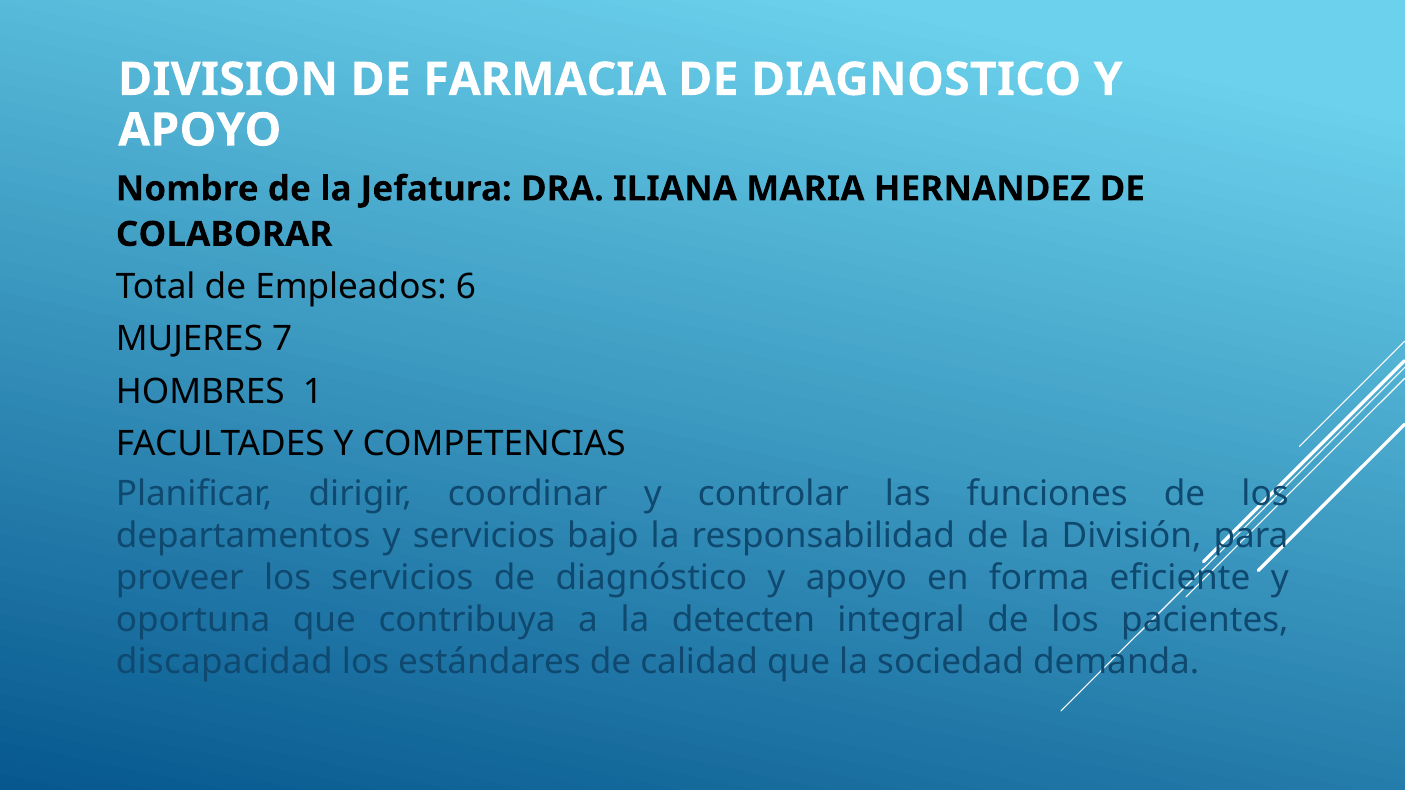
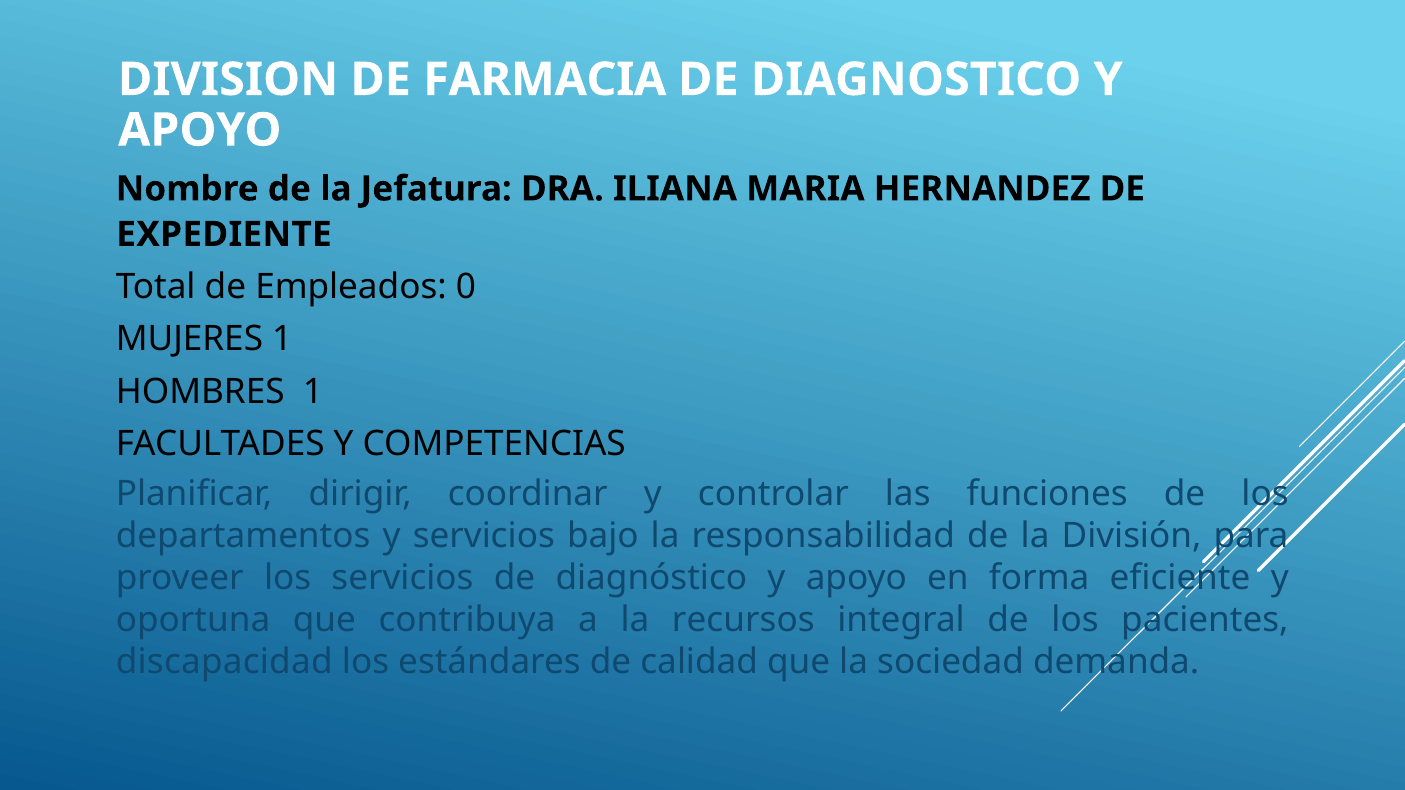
COLABORAR: COLABORAR -> EXPEDIENTE (224, 234)
6: 6 -> 0 (466, 287)
MUJERES 7: 7 -> 1 (282, 339)
detecten: detecten -> recursos (743, 620)
